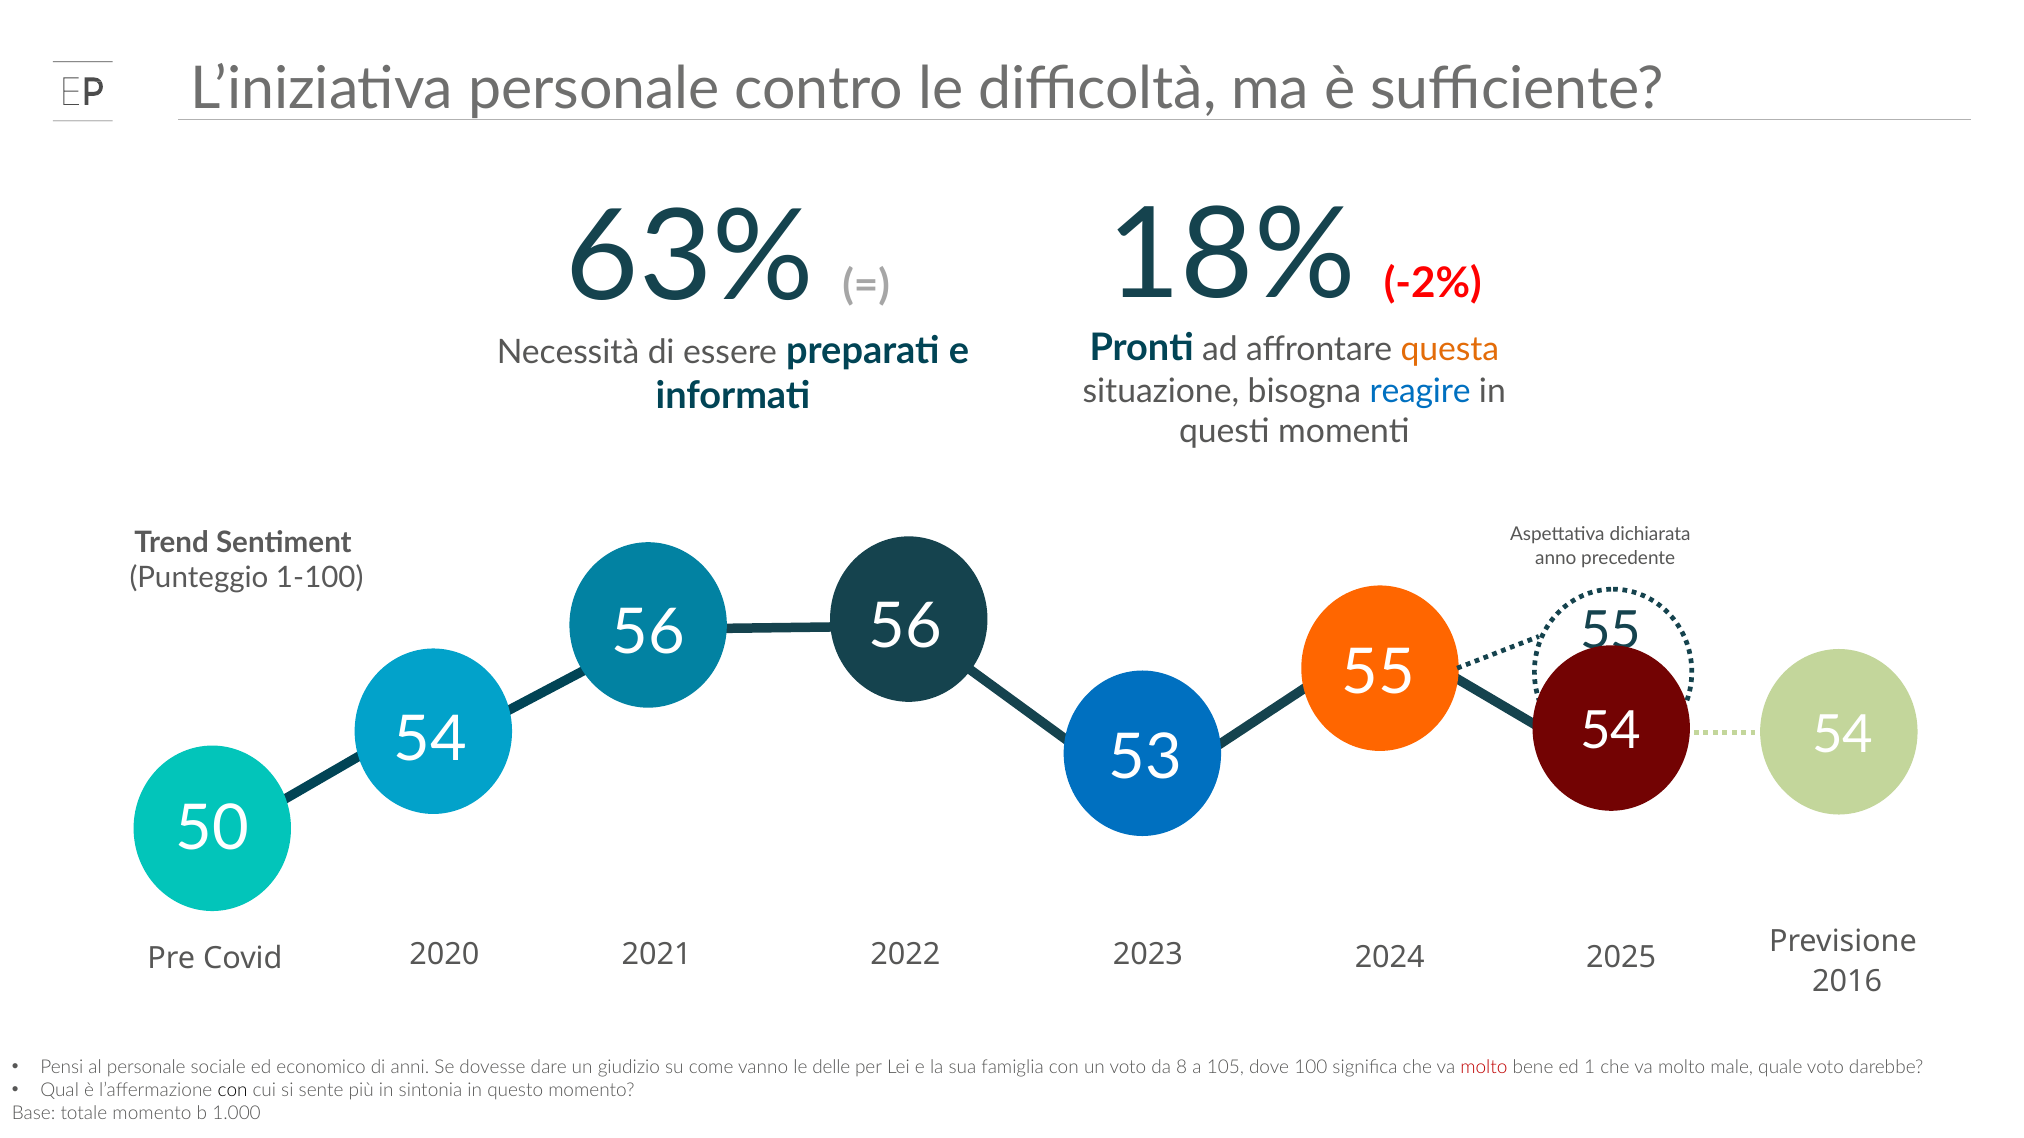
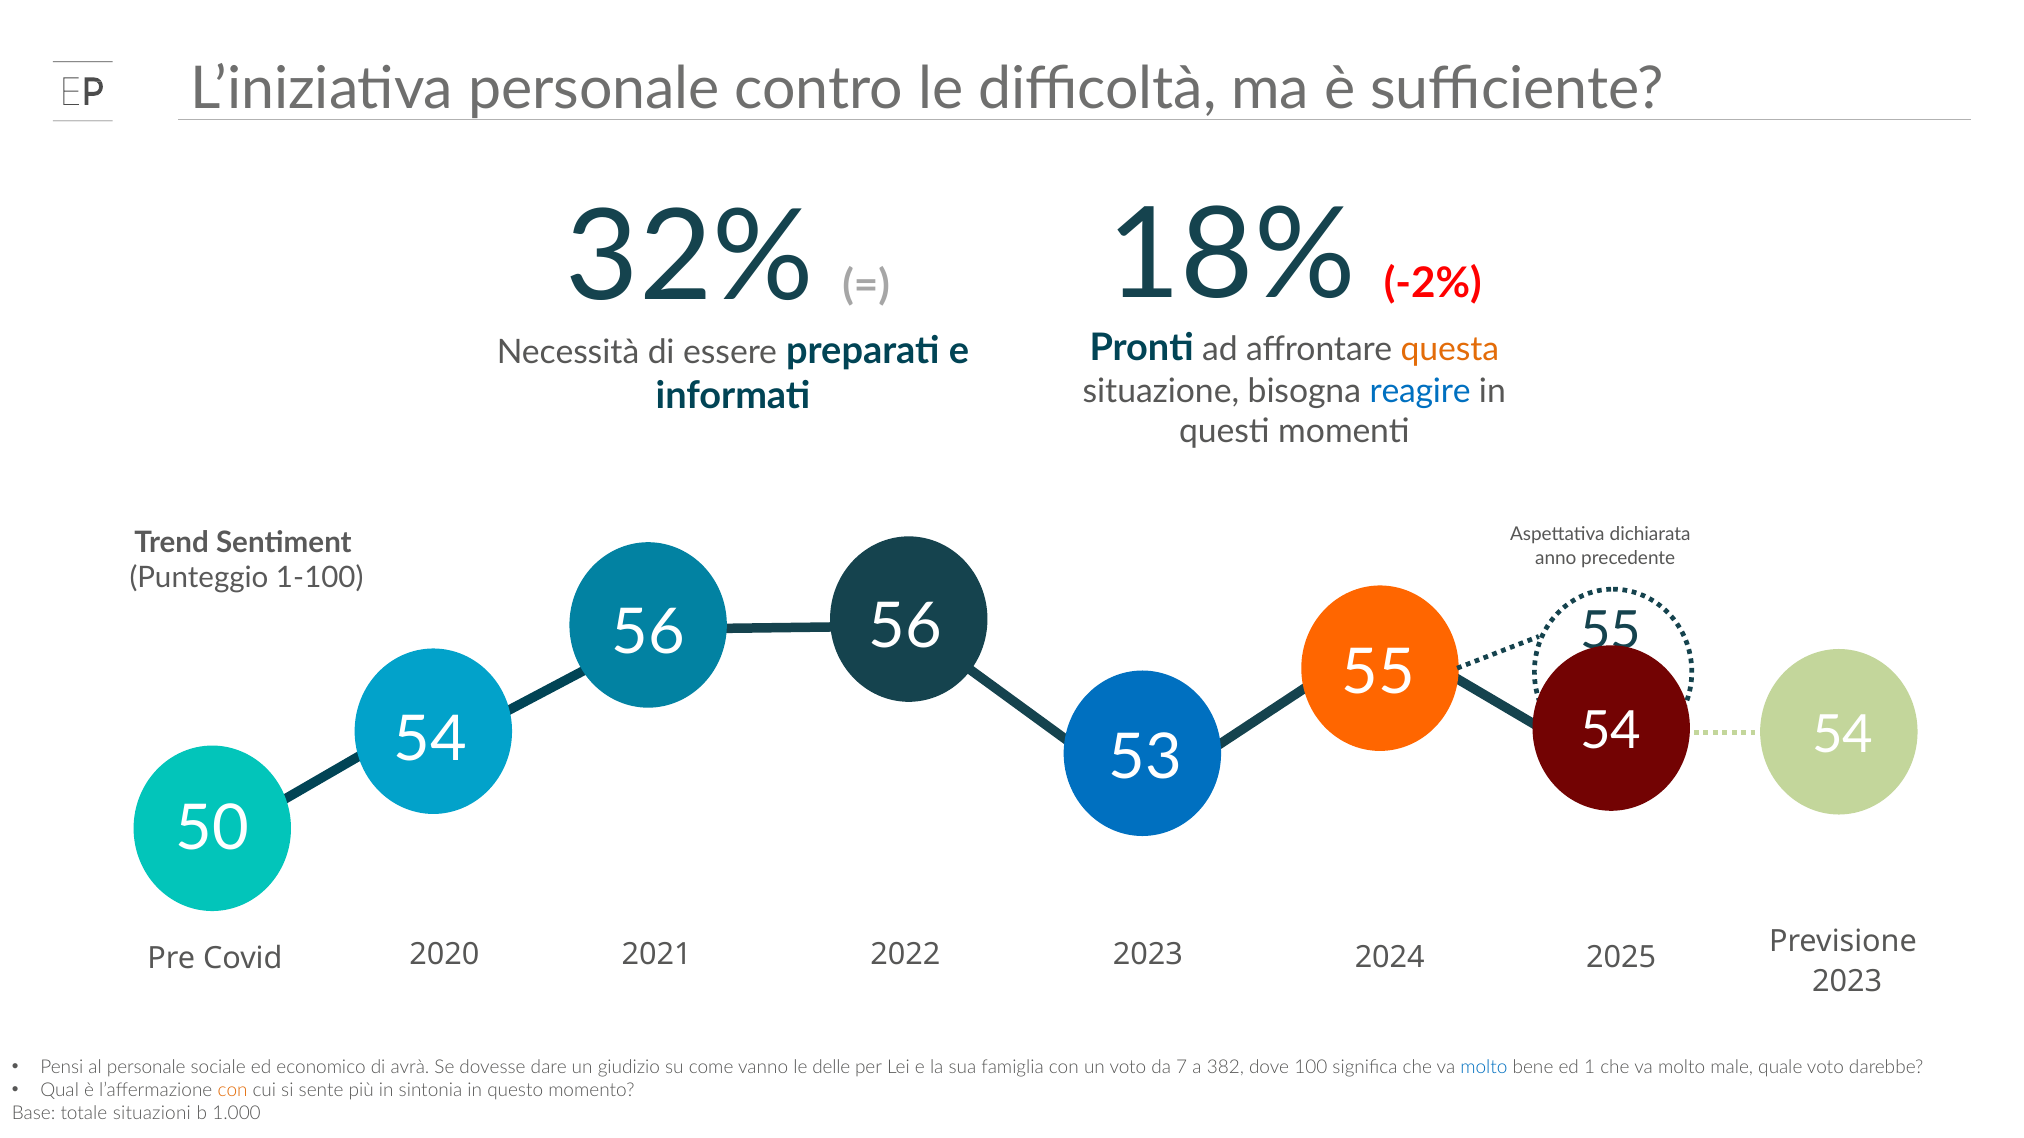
63%: 63% -> 32% (690, 258)
2016: 2016 -> 2023 (1847, 982)
anni: anni -> avrà (410, 1068)
8: 8 -> 7 (1182, 1068)
105: 105 -> 382 (1225, 1068)
molto colour: red -> blue (1484, 1068)
con colour: black -> orange (233, 1091)
totale momento: momento -> situazioni (152, 1114)
